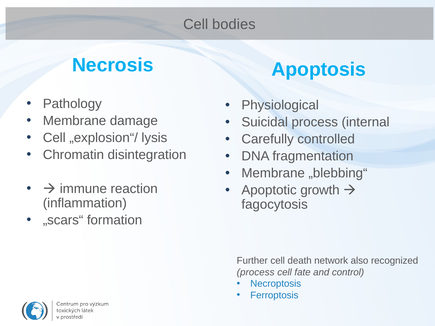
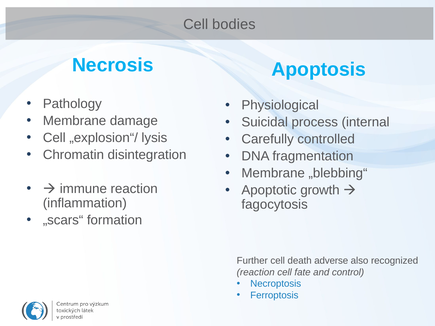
network: network -> adverse (331, 261)
process: process -> reaction (256, 272)
